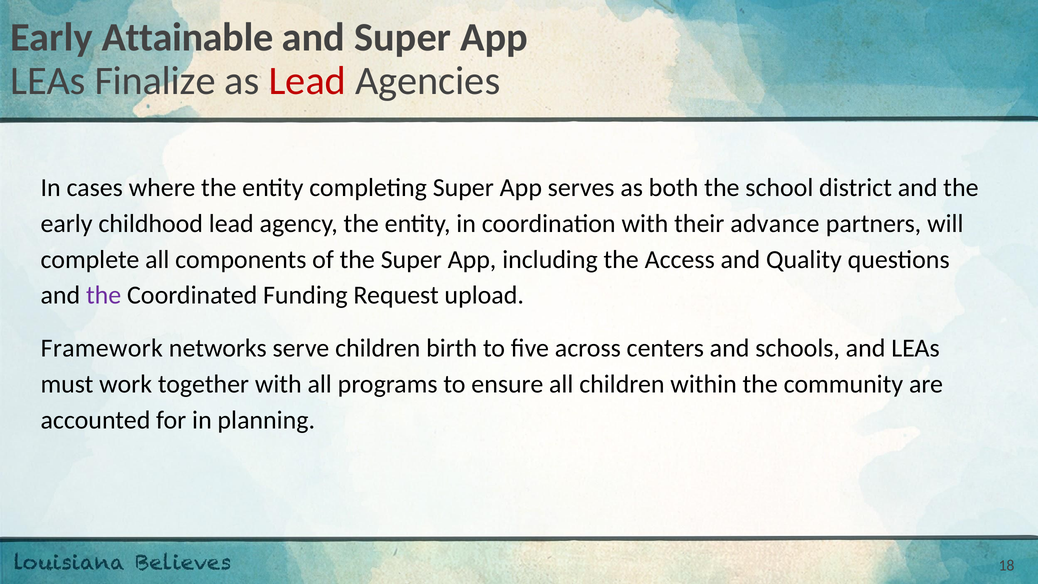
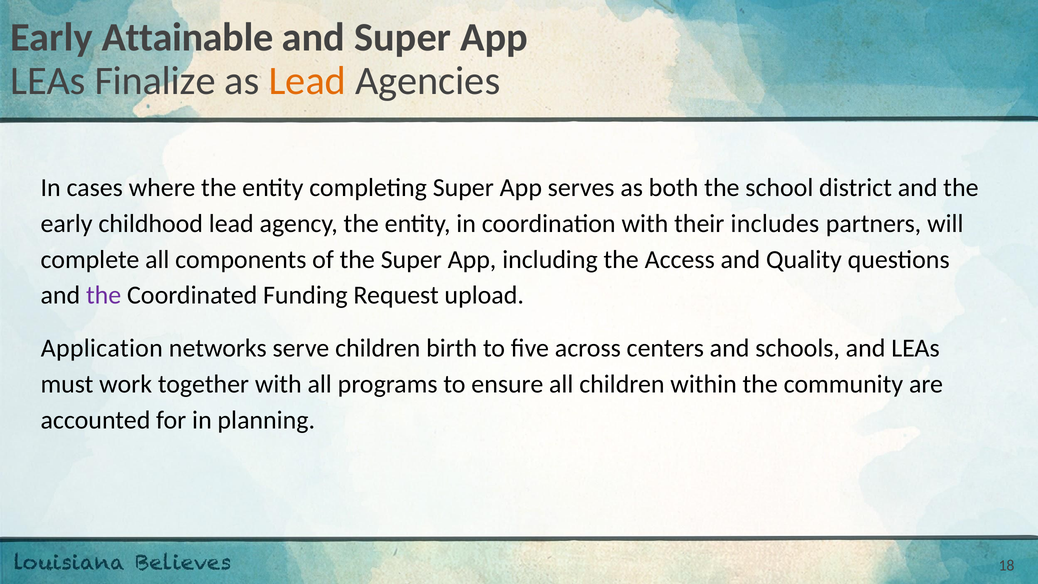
Lead colour: red -> orange (307, 81)
advance: advance -> includes (775, 224)
Framework: Framework -> Application (102, 348)
